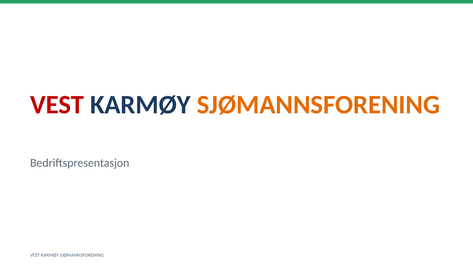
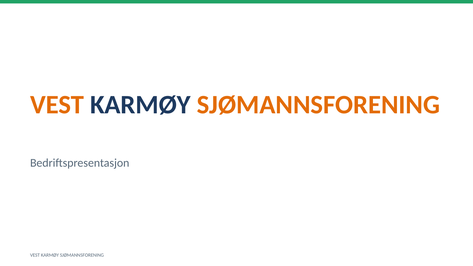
VEST colour: red -> orange (57, 105)
